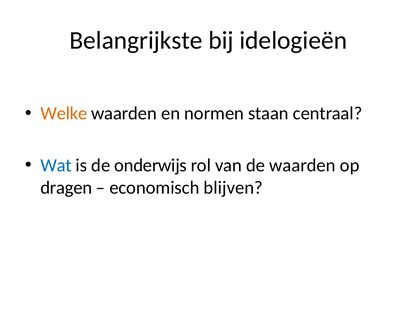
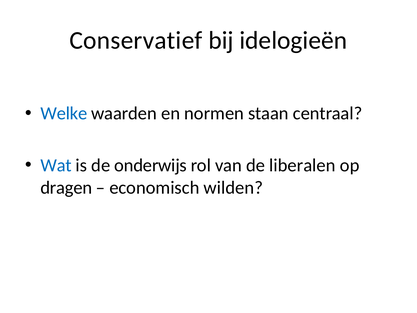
Belangrijkste: Belangrijkste -> Conservatief (136, 40)
Welke colour: orange -> blue (64, 113)
de waarden: waarden -> liberalen (302, 165)
blijven: blijven -> wilden (233, 188)
